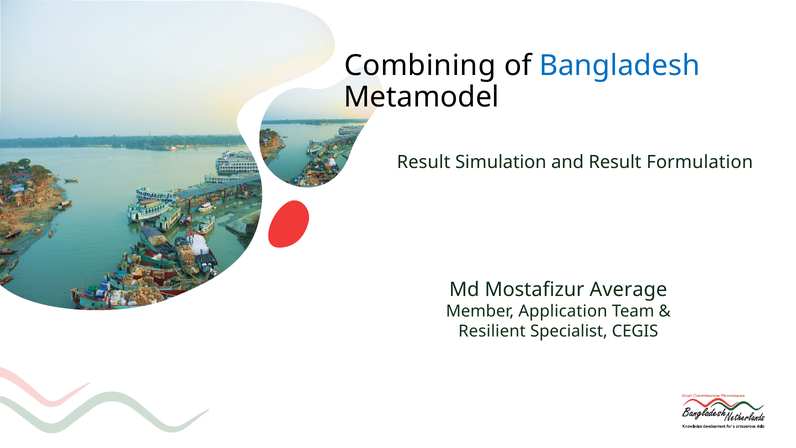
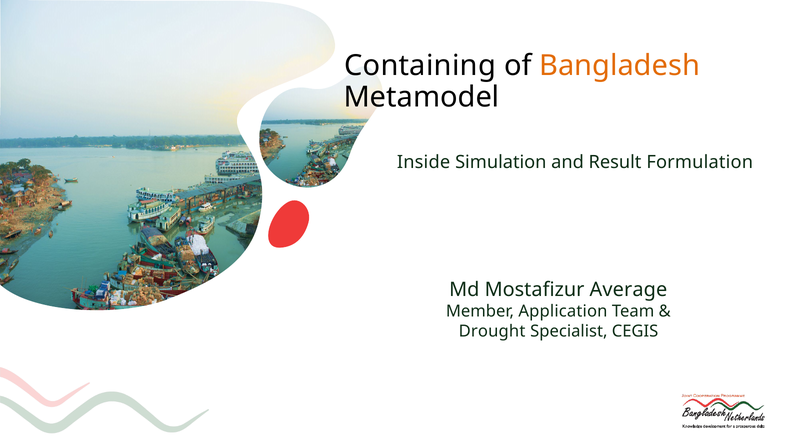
Combining: Combining -> Containing (420, 66)
Bangladesh colour: blue -> orange (620, 66)
Result: Result -> Inside (424, 162)
Resilient: Resilient -> Drought (492, 331)
